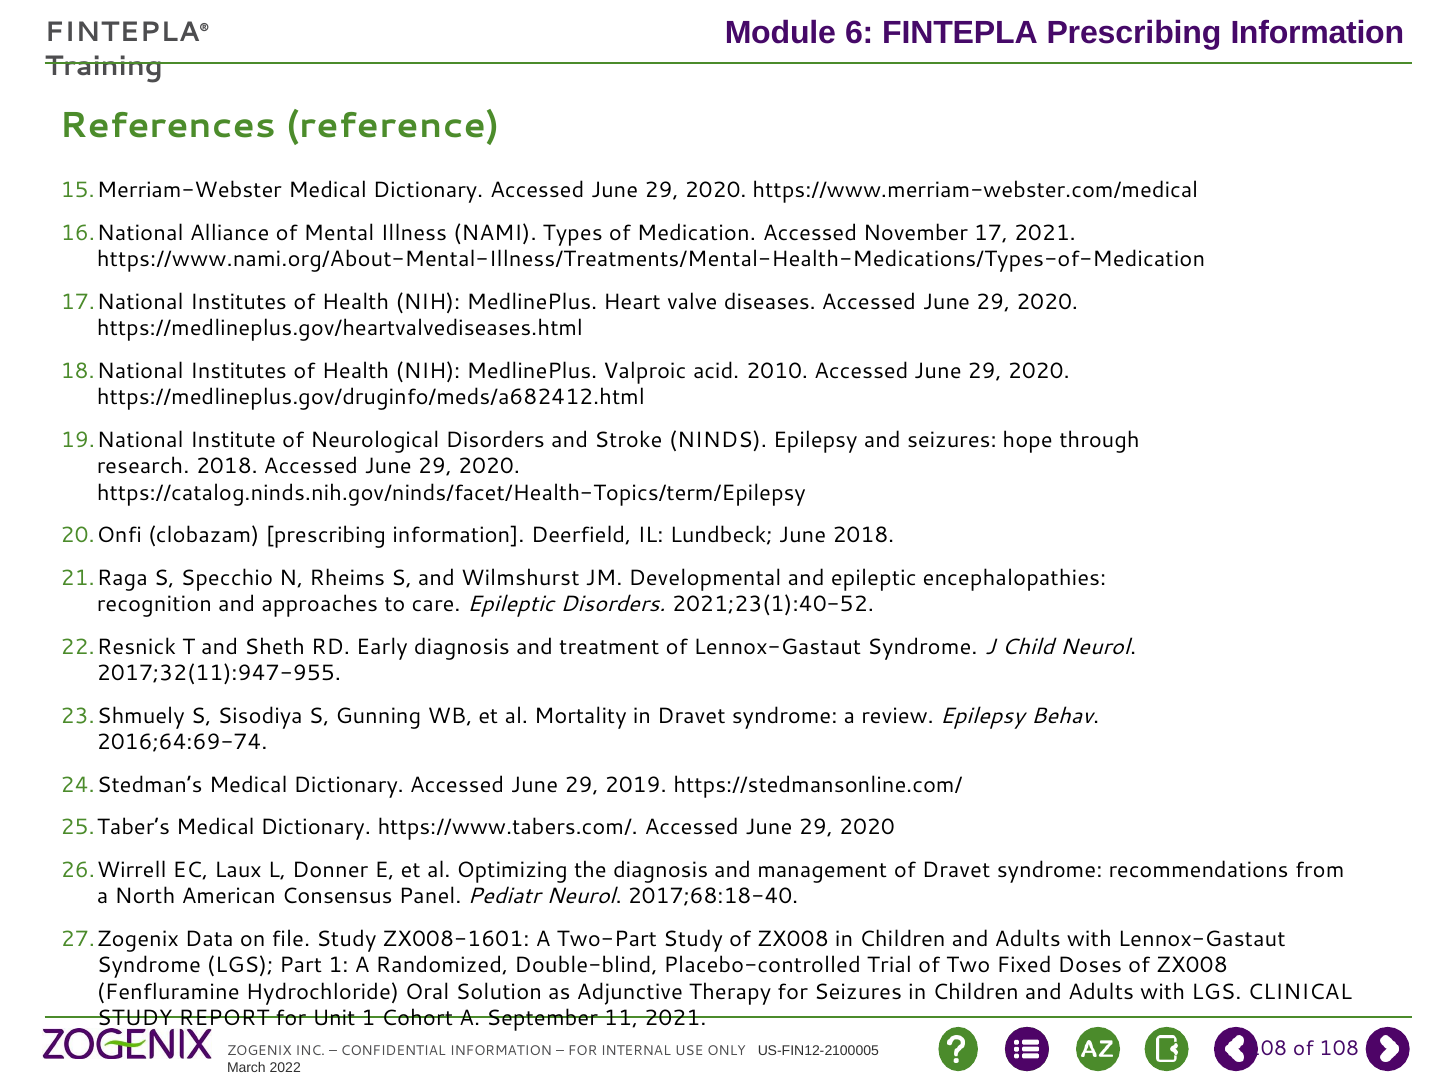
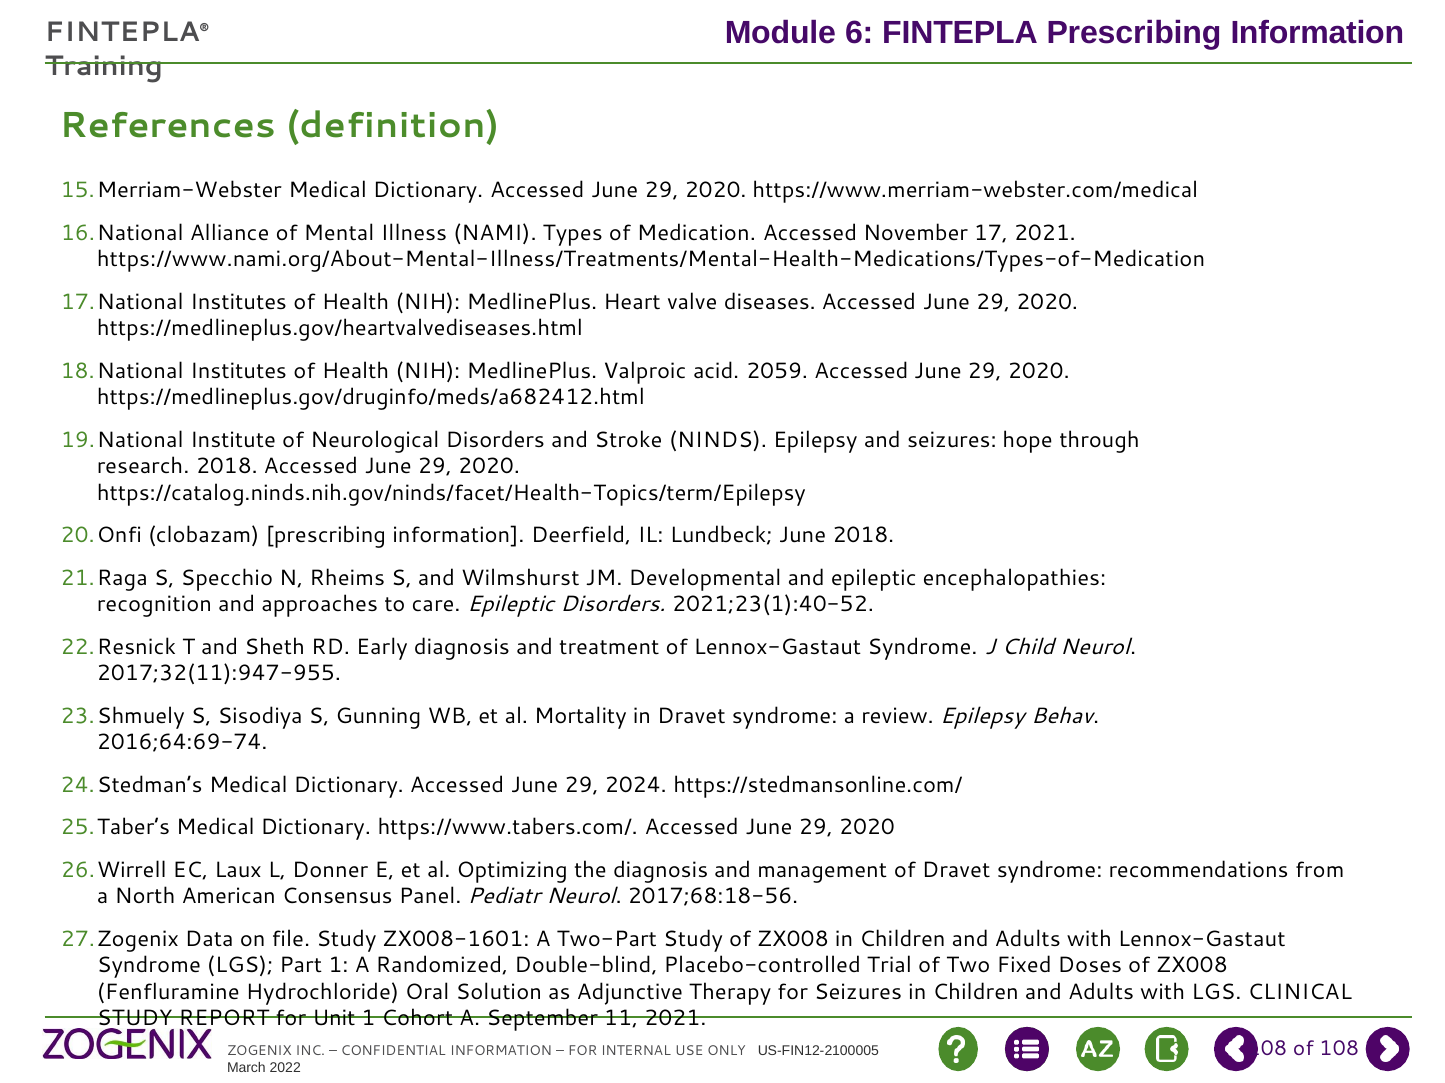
reference: reference -> definition (393, 125)
2010: 2010 -> 2059 (777, 371)
2019: 2019 -> 2024 (636, 786)
2017;68:18-40: 2017;68:18-40 -> 2017;68:18-56 (713, 897)
